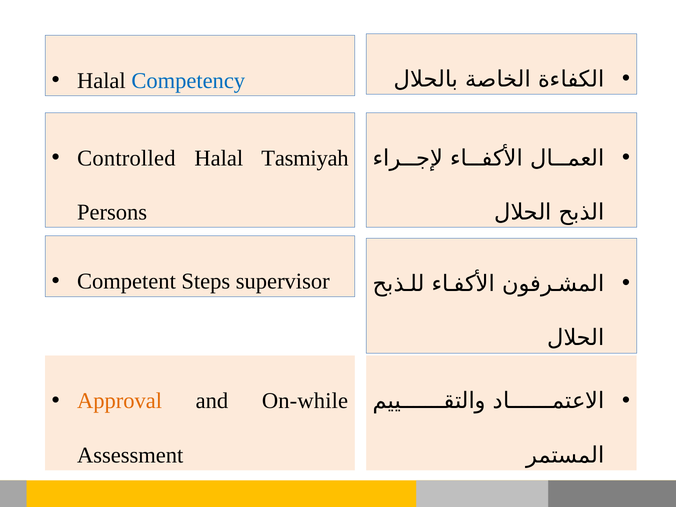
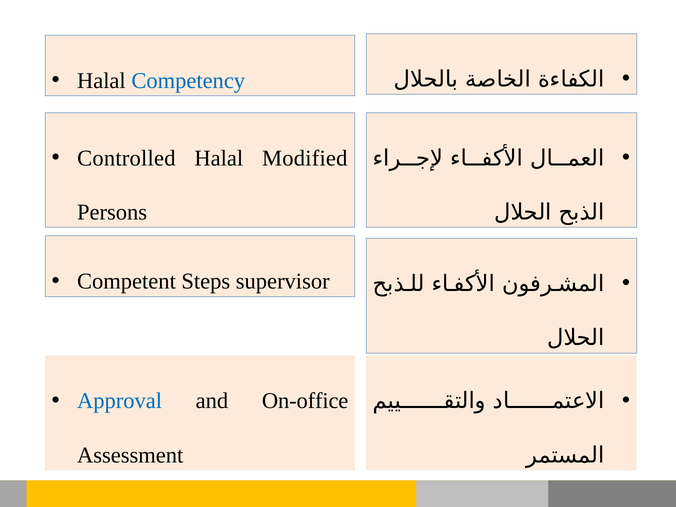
Tasmiyah: Tasmiyah -> Modified (305, 158)
Approval colour: orange -> blue (120, 401)
On-while: On-while -> On-office (305, 401)
